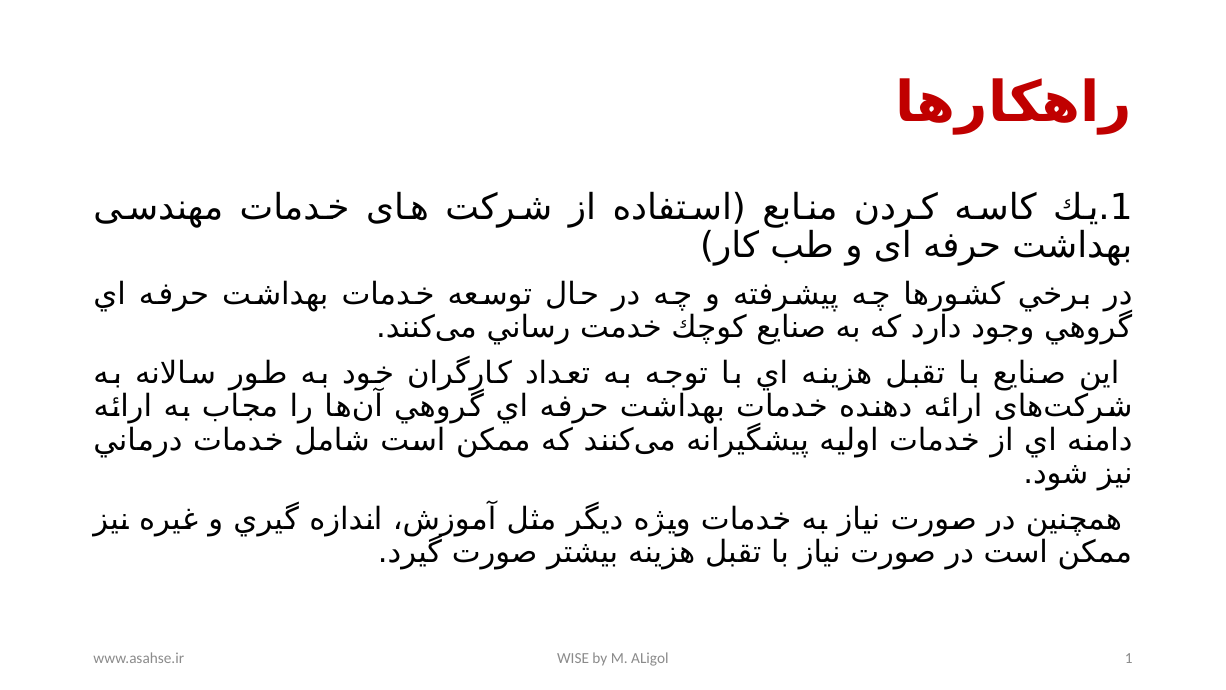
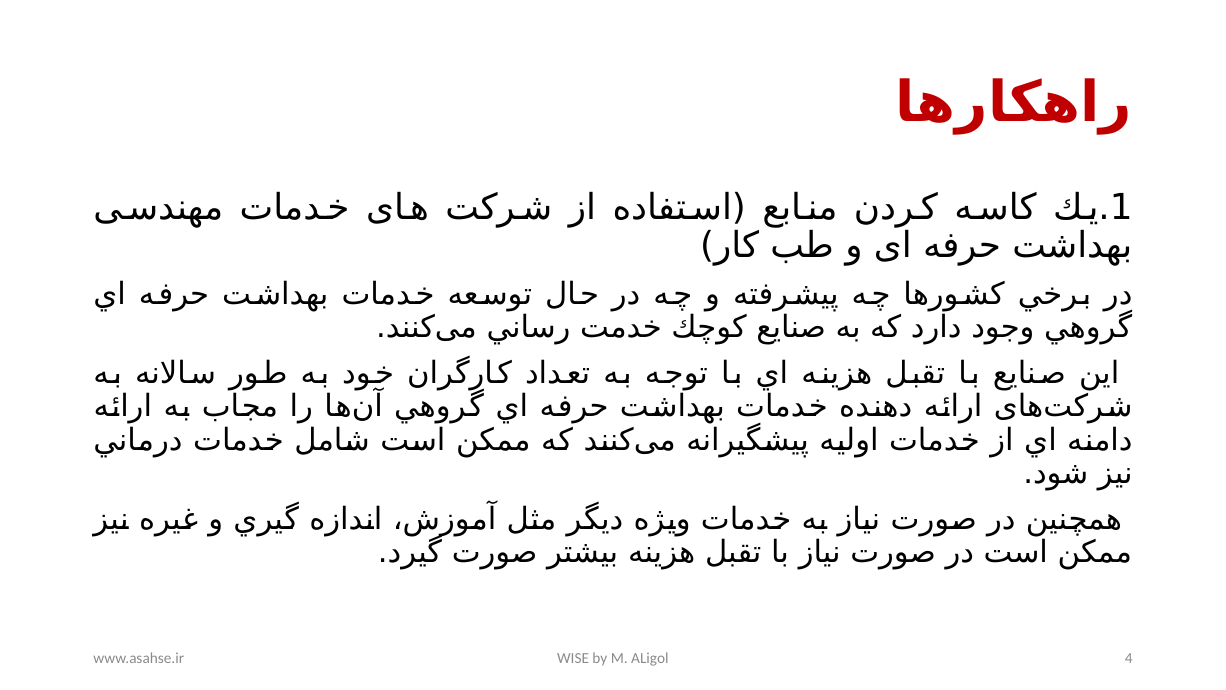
ALigol 1: 1 -> 4 (1129, 658)
